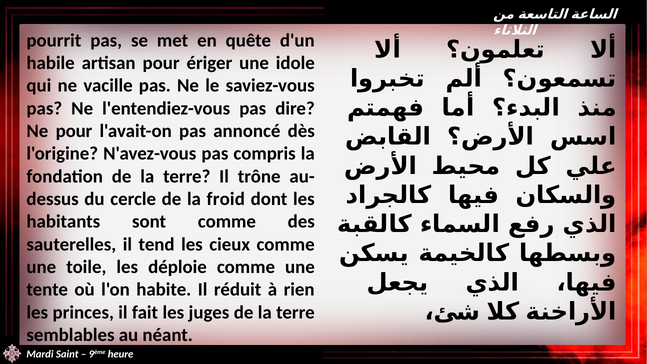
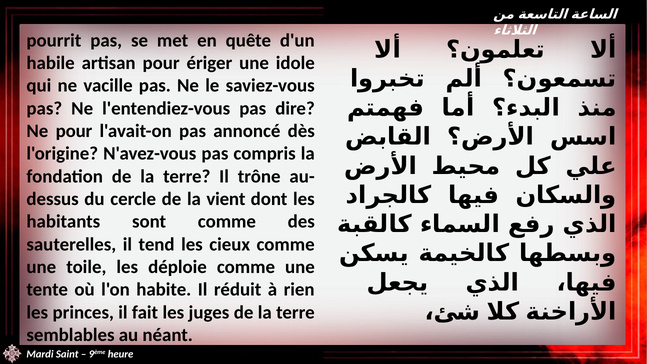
froid: froid -> vient (226, 199)
